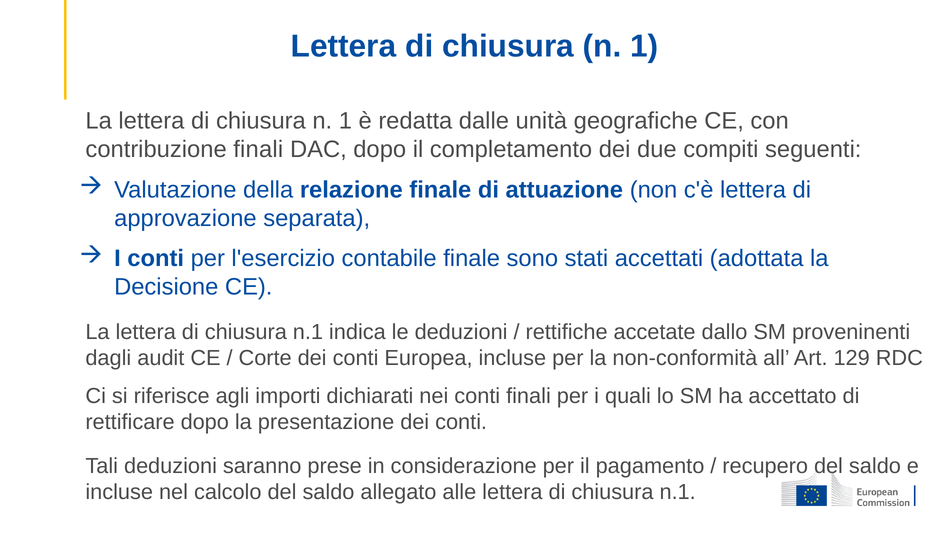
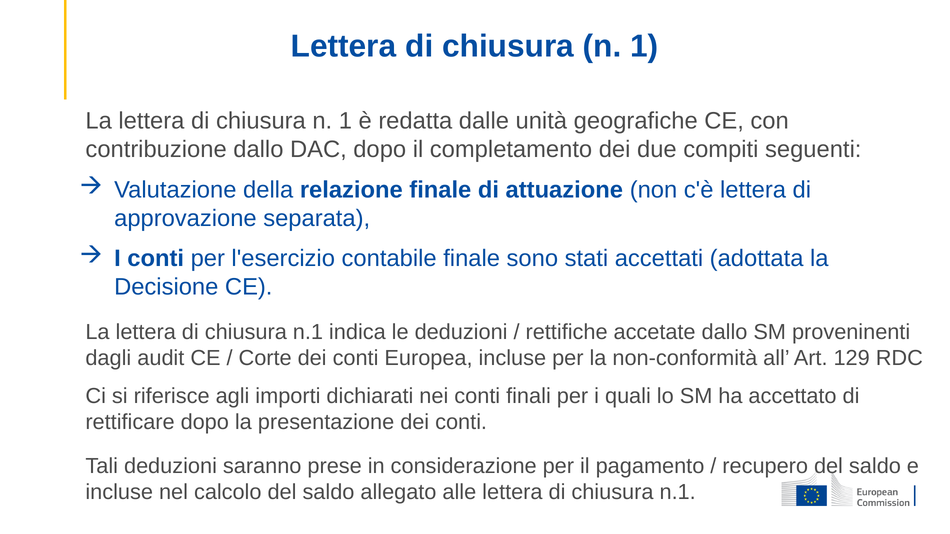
contribuzione finali: finali -> dallo (258, 150)
